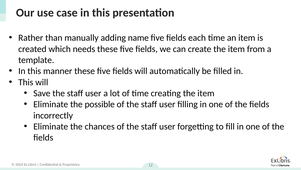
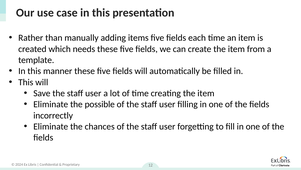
name: name -> items (138, 38)
